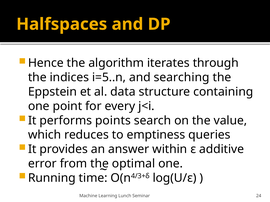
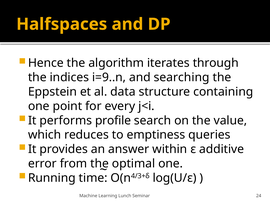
i=5..n: i=5..n -> i=9..n (109, 78)
points: points -> profile (113, 121)
